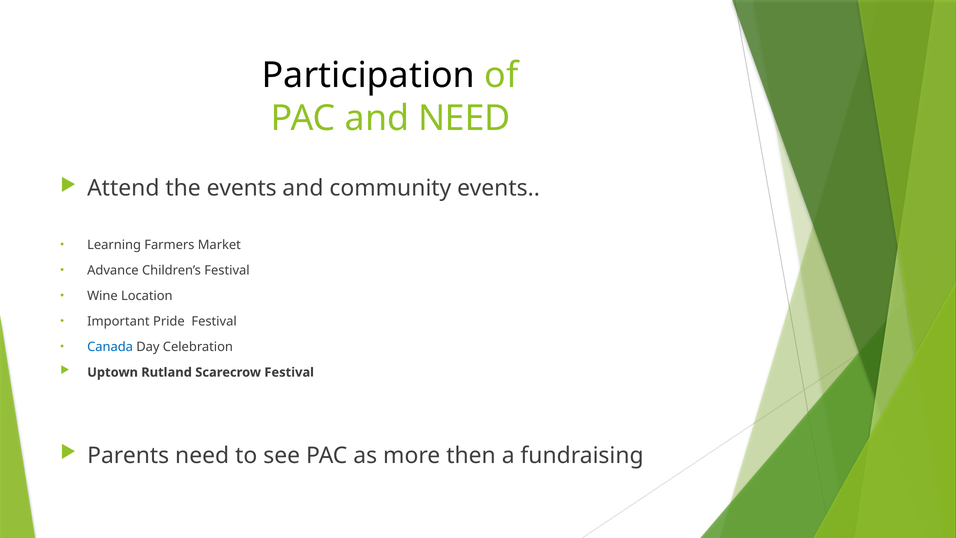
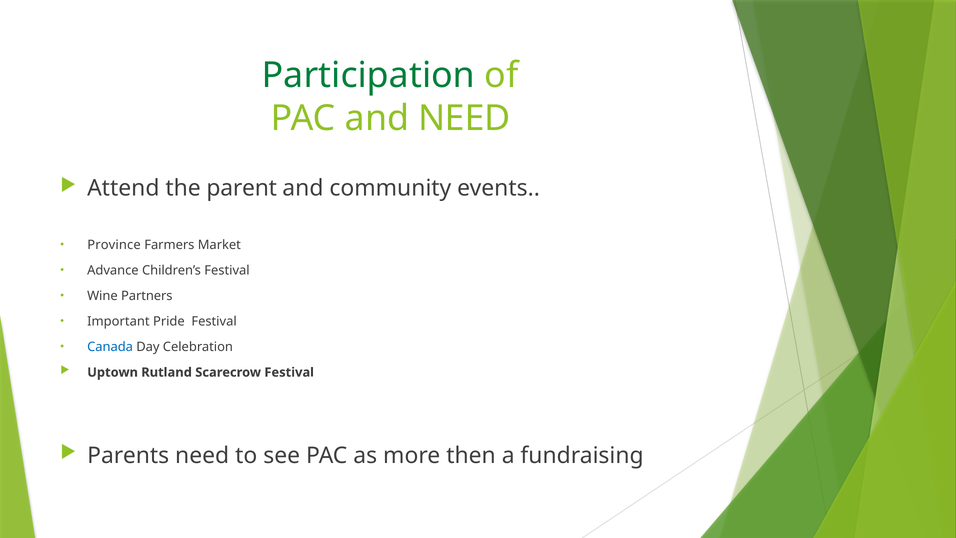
Participation colour: black -> green (368, 75)
the events: events -> parent (242, 188)
Learning: Learning -> Province (114, 245)
Location: Location -> Partners (147, 296)
